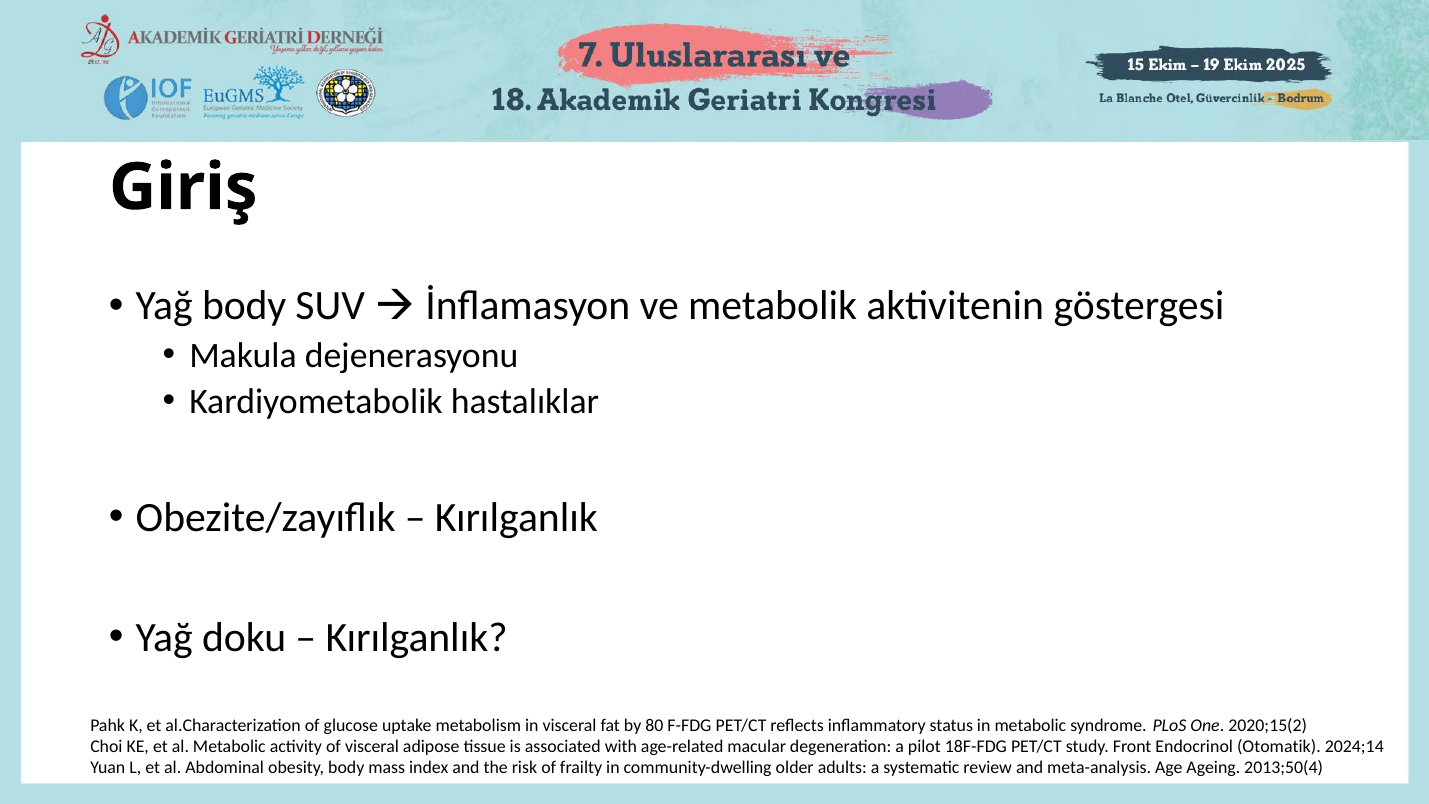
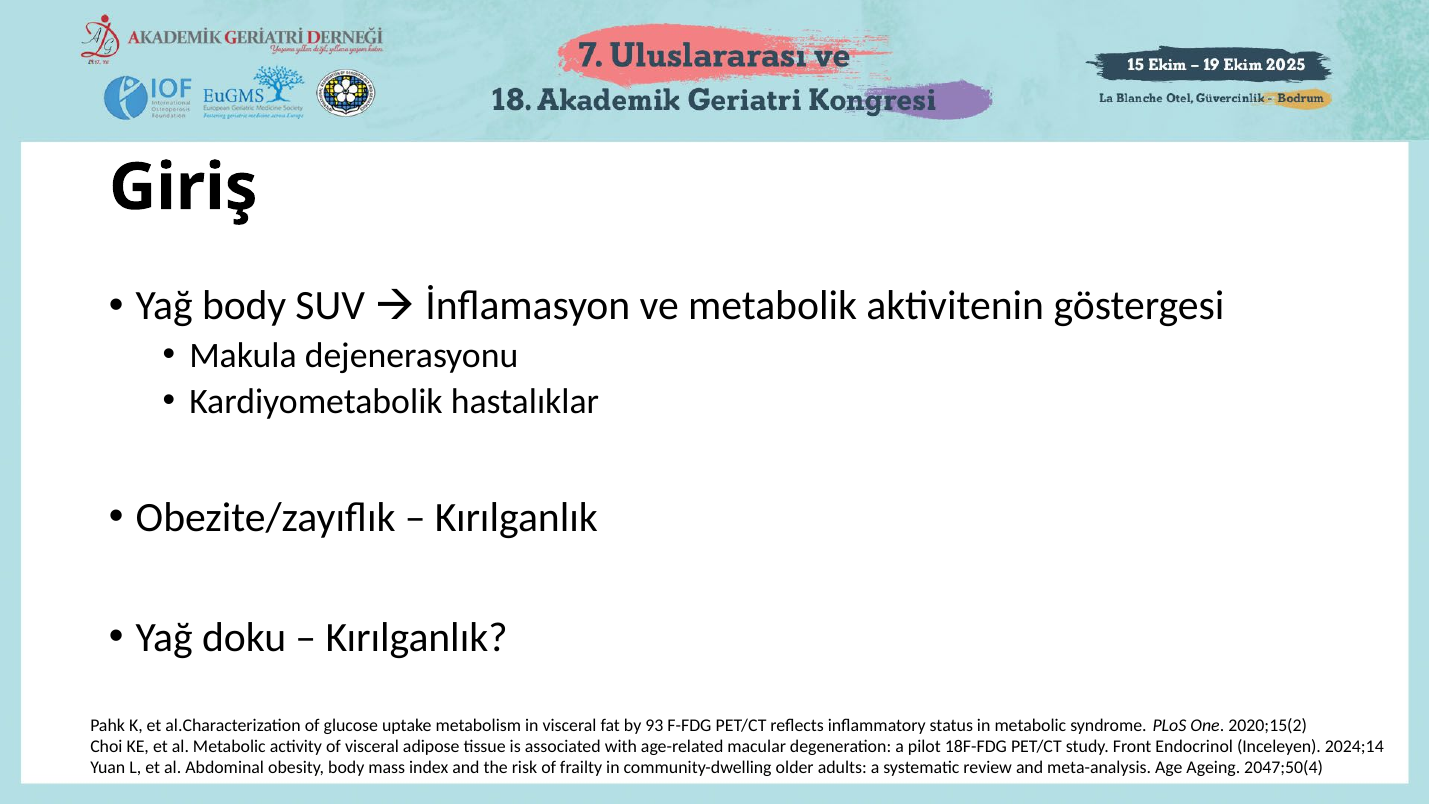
80: 80 -> 93 (654, 725)
Otomatik: Otomatik -> Inceleyen (1279, 746)
2013;50(4: 2013;50(4 -> 2047;50(4 (1284, 768)
